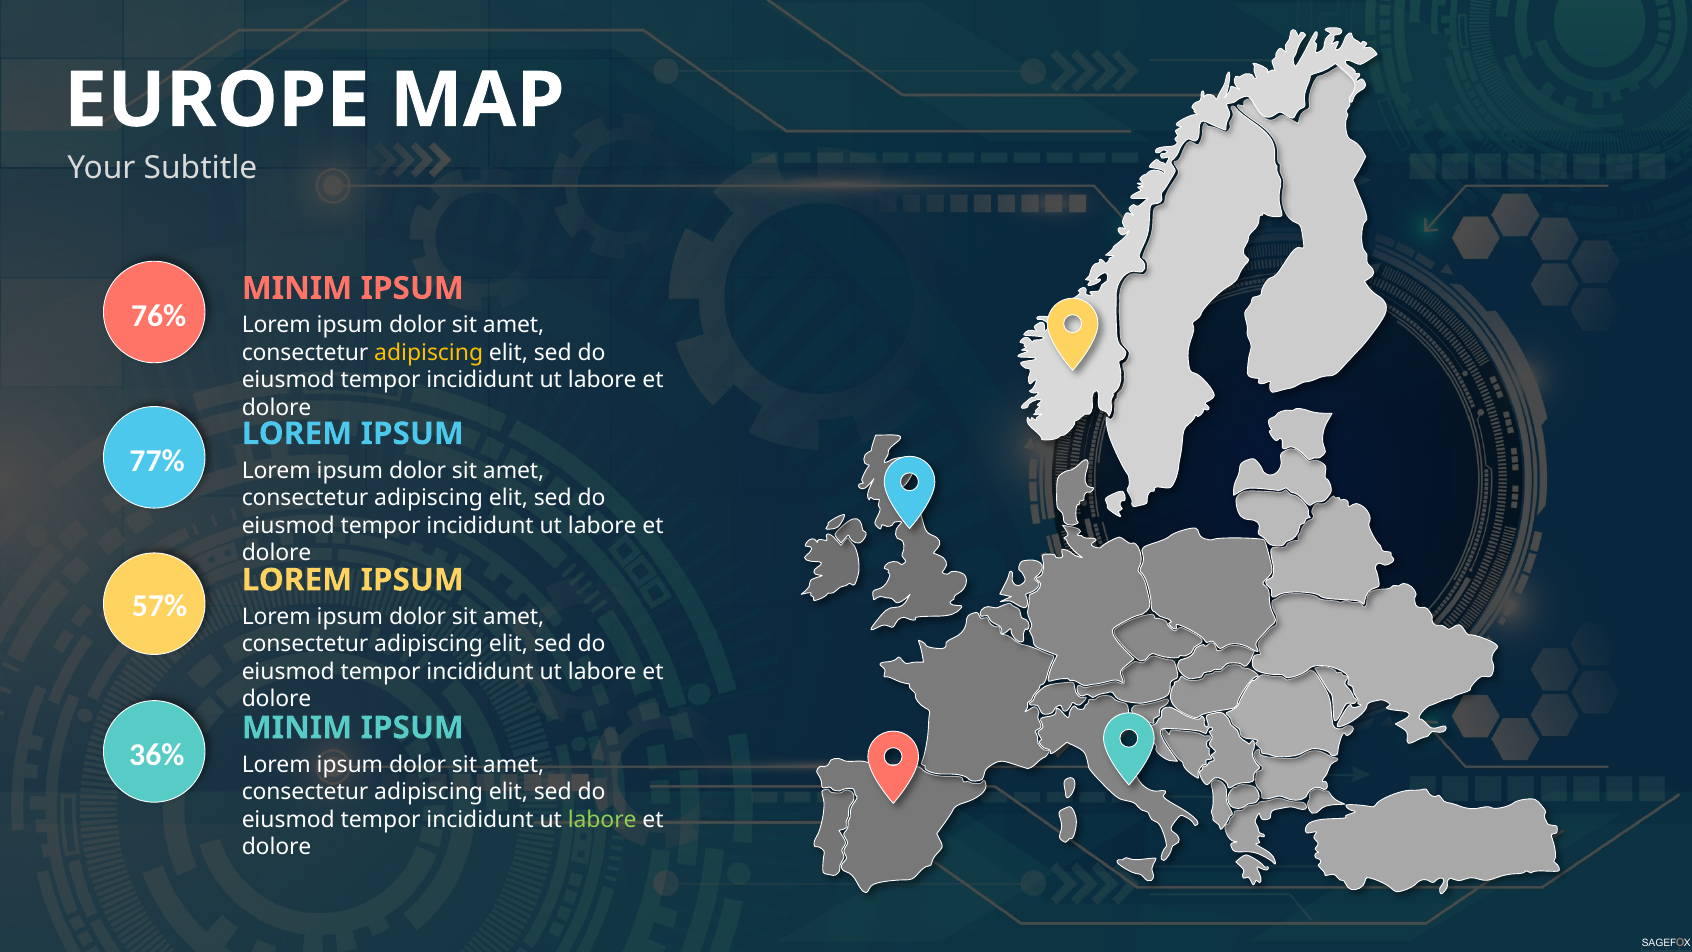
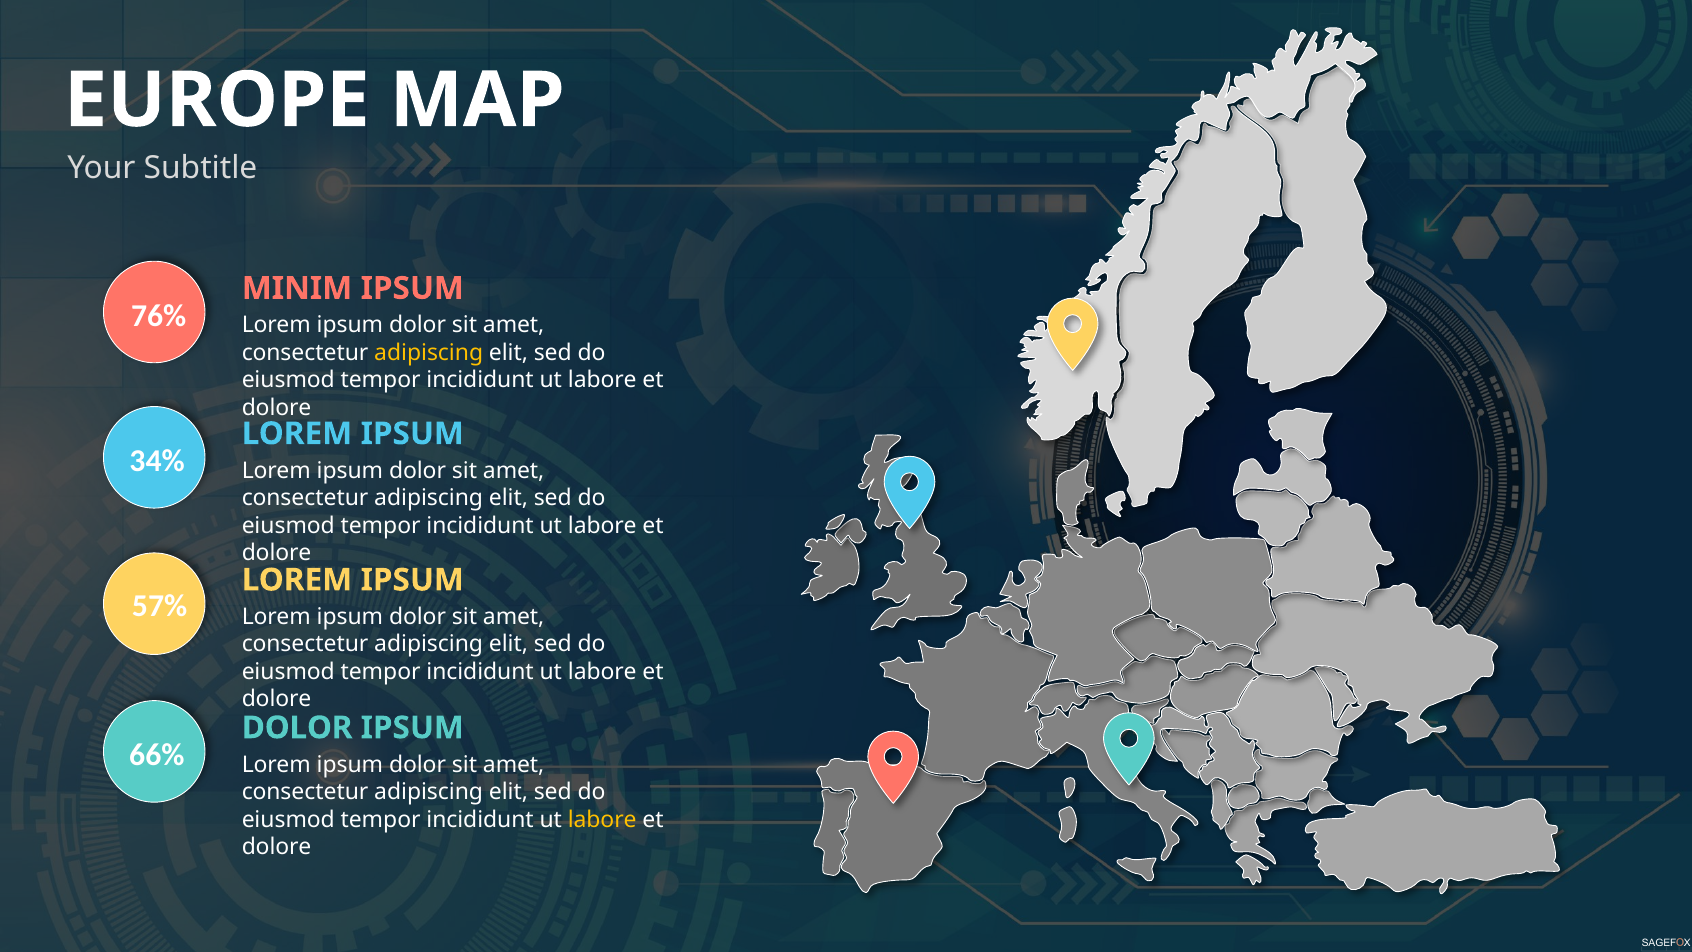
77%: 77% -> 34% (157, 461)
MINIM: MINIM -> DOLOR (297, 728)
36%: 36% -> 66% (157, 755)
labore colour: light green -> yellow (602, 819)
